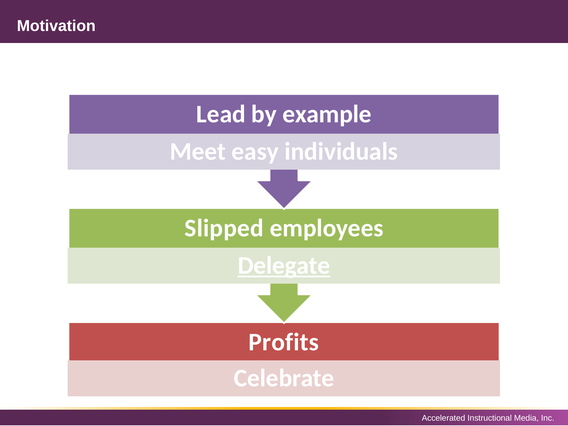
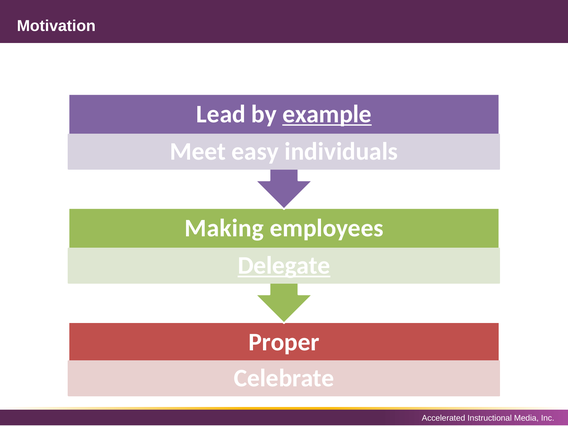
example underline: none -> present (327, 114)
Slipped: Slipped -> Making (224, 228)
Profits: Profits -> Proper (284, 342)
